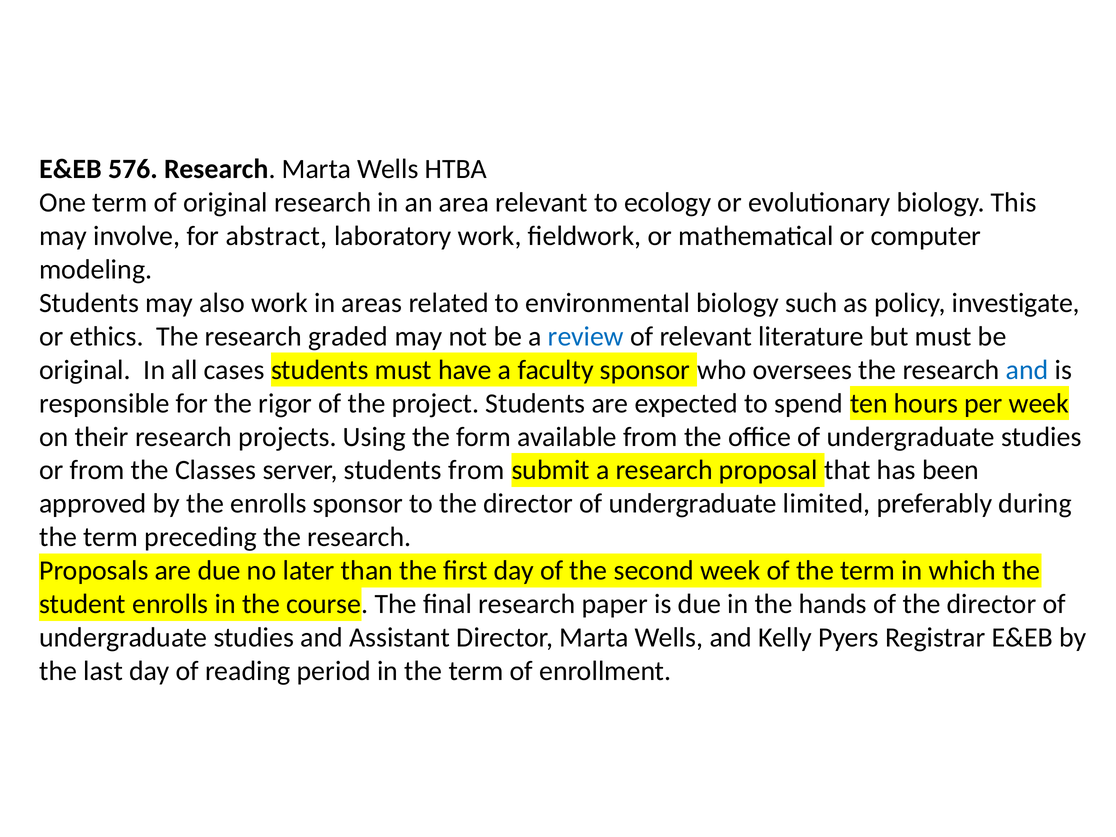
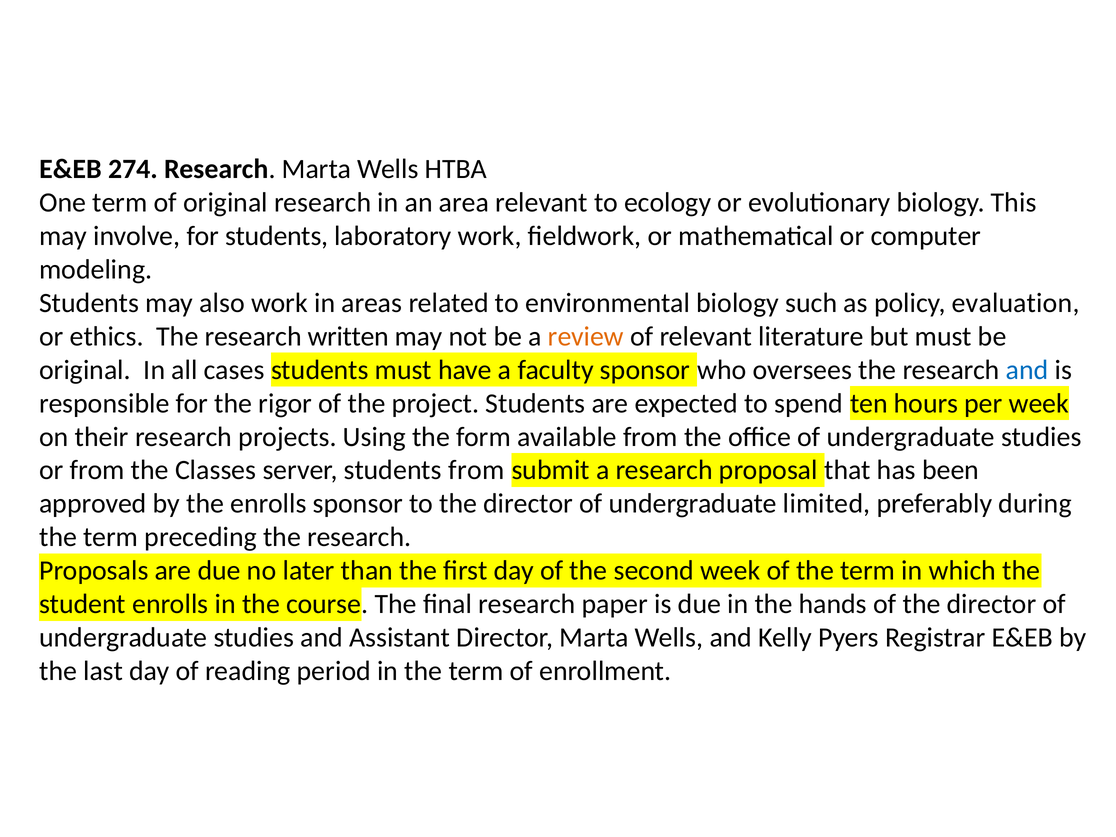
576: 576 -> 274 (133, 169)
for abstract: abstract -> students (277, 236)
investigate: investigate -> evaluation (1016, 303)
graded: graded -> written (348, 336)
review colour: blue -> orange (586, 336)
